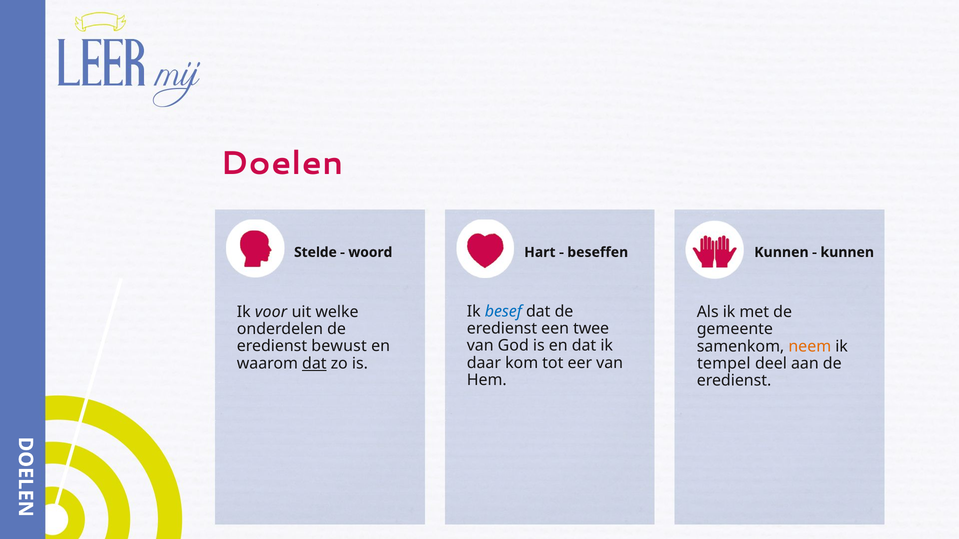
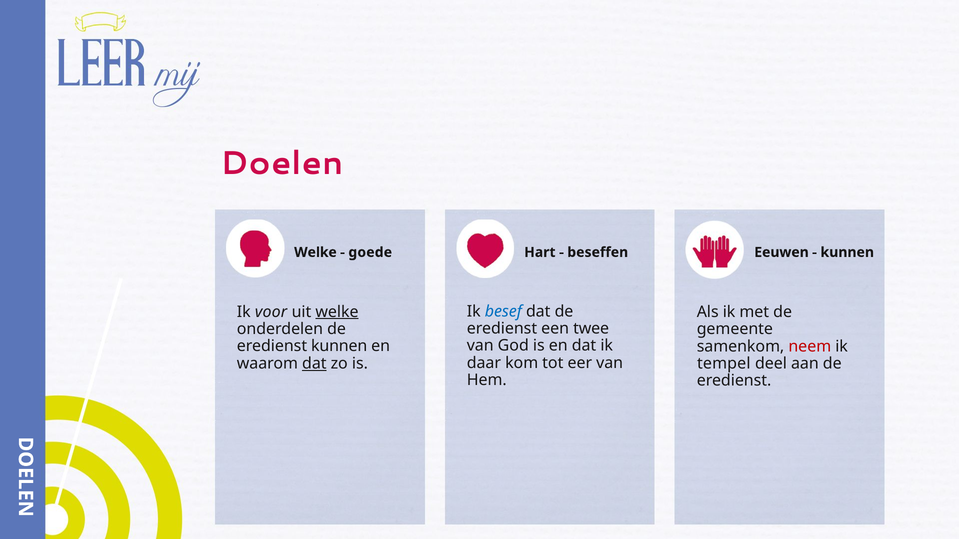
Stelde: Stelde -> Welke (315, 252)
woord: woord -> goede (370, 252)
beseffen Kunnen: Kunnen -> Eeuwen (781, 252)
welke underline: none -> present (337, 312)
eredienst bewust: bewust -> kunnen (339, 346)
neem colour: orange -> red (810, 347)
